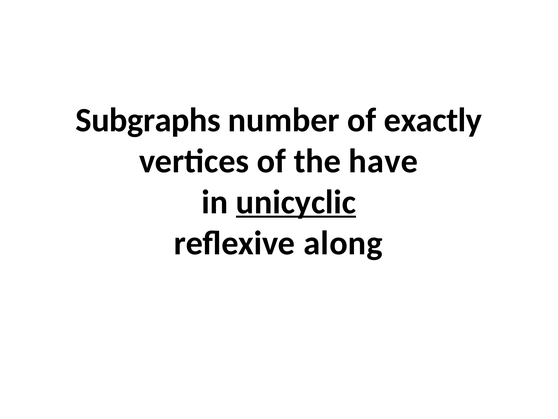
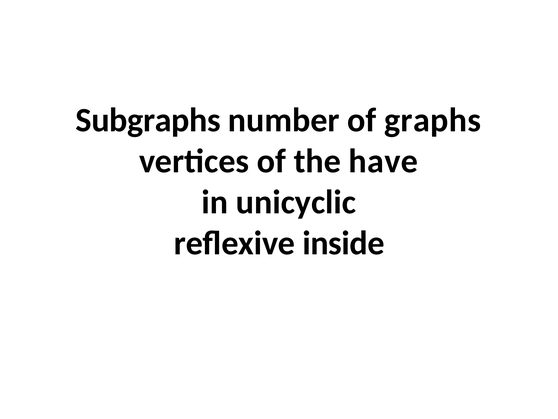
exactly: exactly -> graphs (433, 120)
unicyclic underline: present -> none (296, 202)
along: along -> inside (343, 243)
